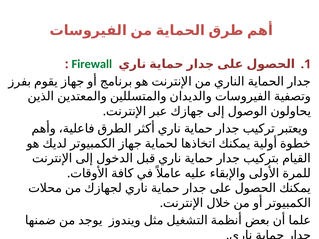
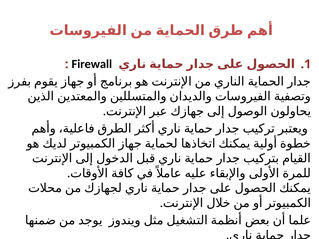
Firewall colour: green -> black (92, 64)
